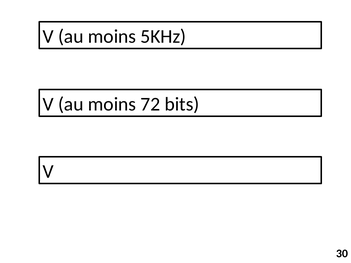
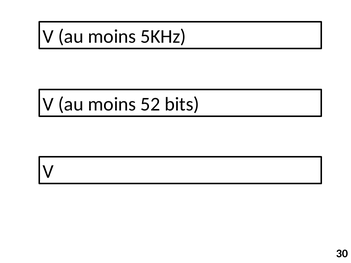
72: 72 -> 52 (150, 104)
